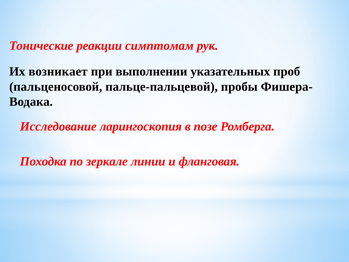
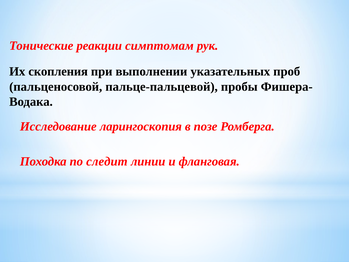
возникает: возникает -> скопления (58, 71)
зеркале: зеркале -> следит (107, 161)
